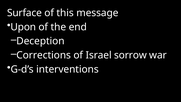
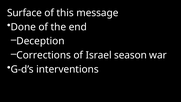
Upon: Upon -> Done (23, 27)
sorrow: sorrow -> season (130, 55)
